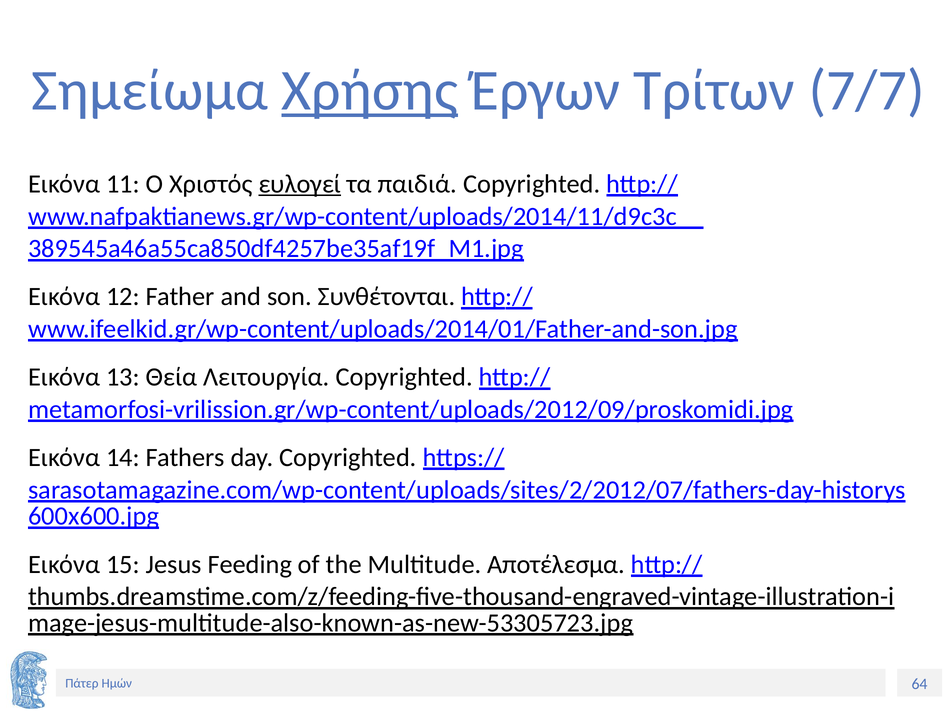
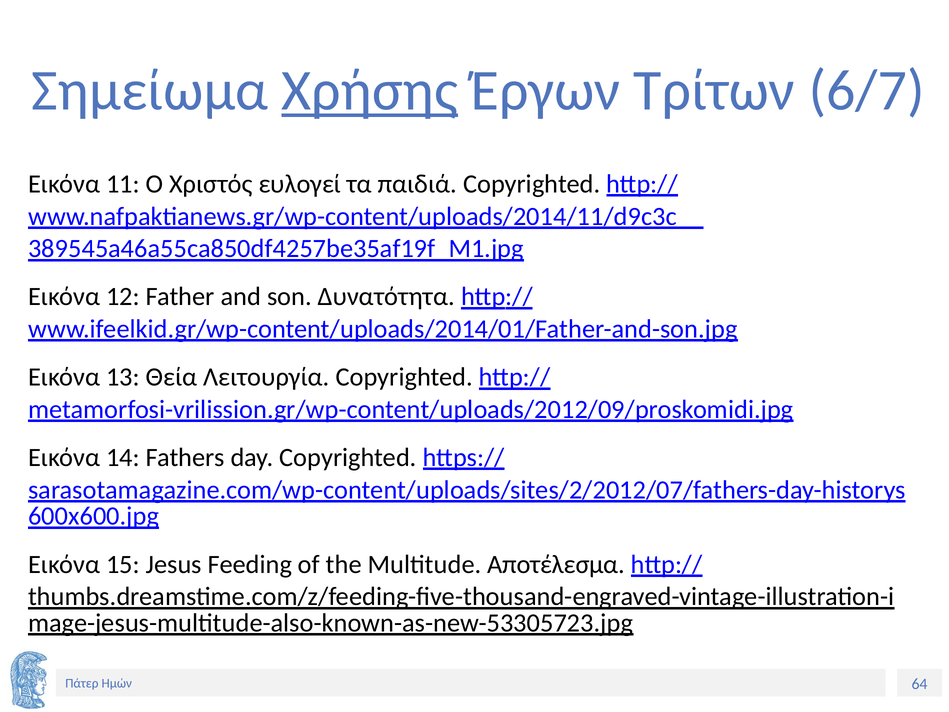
7/7: 7/7 -> 6/7 (867, 90)
ευλογεί underline: present -> none (300, 184)
Συνθέτονται: Συνθέτονται -> Δυνατότητα (386, 297)
